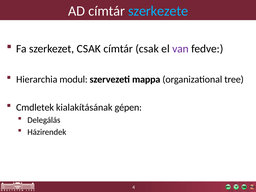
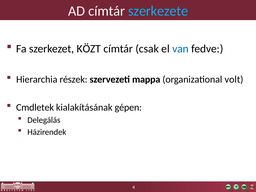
szerkezet CSAK: CSAK -> KÖZT (89, 49)
van colour: purple -> blue (180, 49)
modul: modul -> részek (74, 79)
tree: tree -> volt (234, 79)
